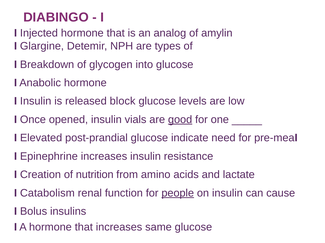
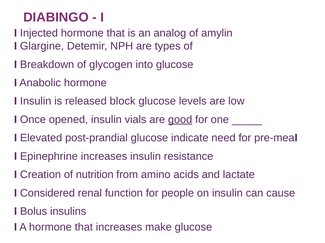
Catabolism: Catabolism -> Considered (47, 194)
people underline: present -> none (178, 194)
same: same -> make (158, 228)
